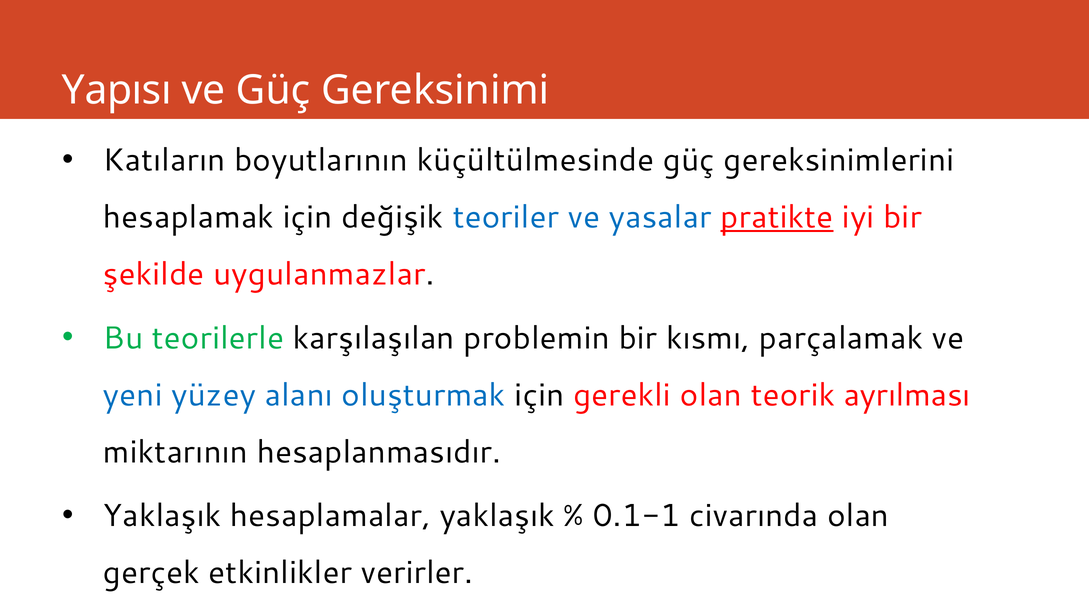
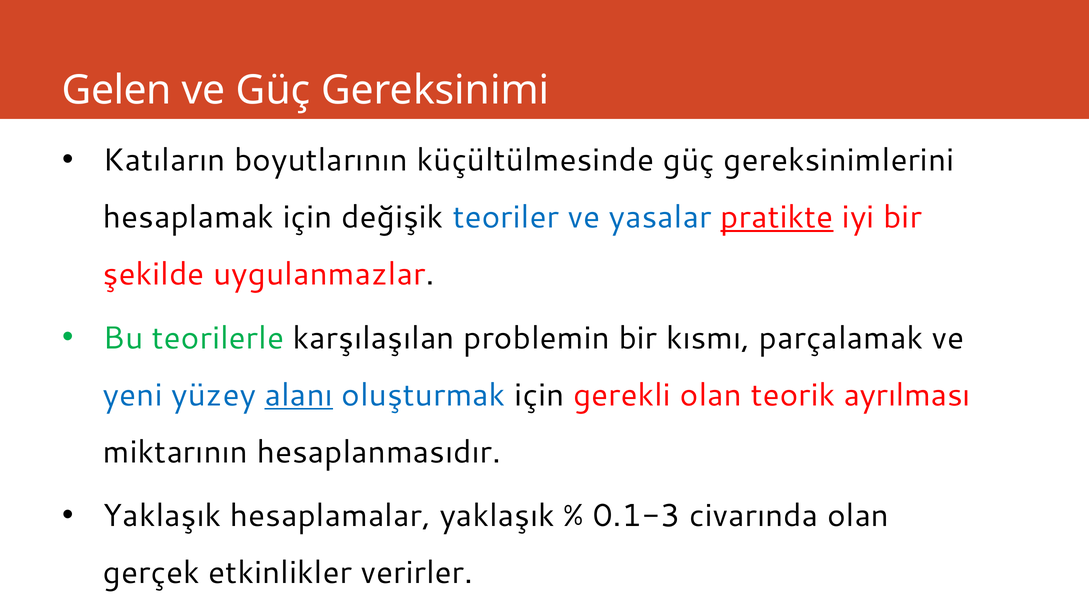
Yapısı: Yapısı -> Gelen (117, 90)
alanı underline: none -> present (299, 395)
0.1-1: 0.1-1 -> 0.1-3 (637, 516)
